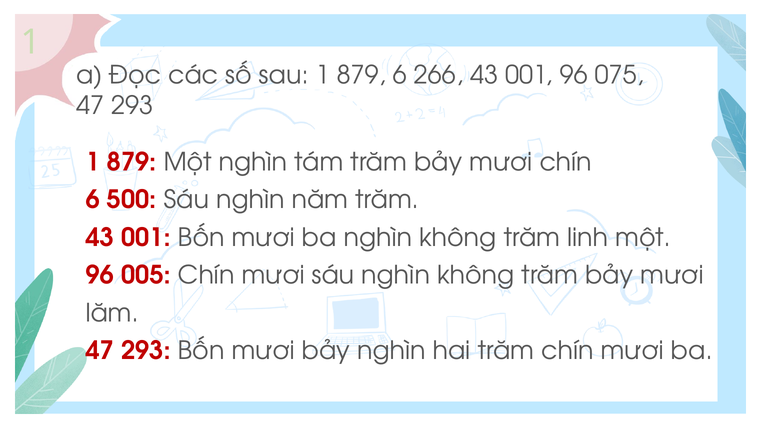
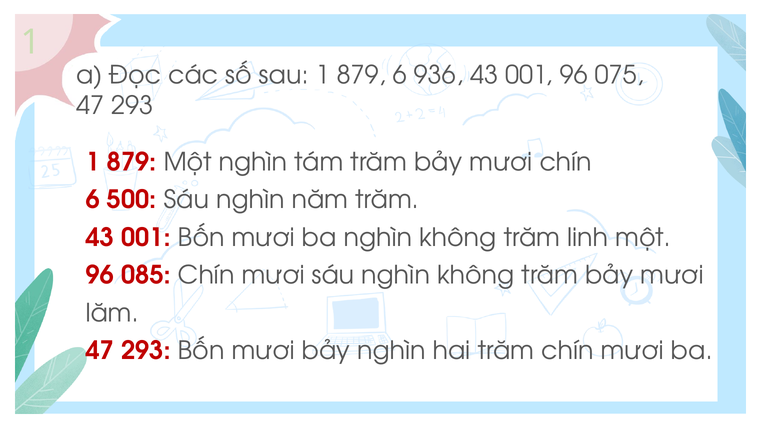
266: 266 -> 936 (438, 75)
005: 005 -> 085 (146, 275)
